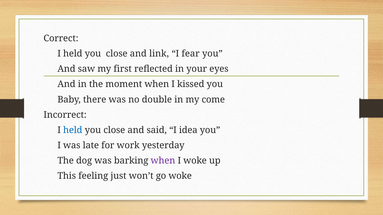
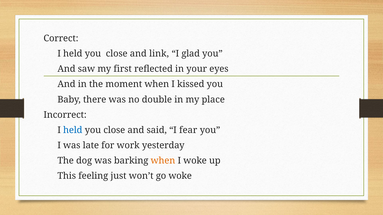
fear: fear -> glad (191, 54)
come: come -> place (213, 100)
idea: idea -> fear (188, 130)
when colour: purple -> orange (163, 161)
